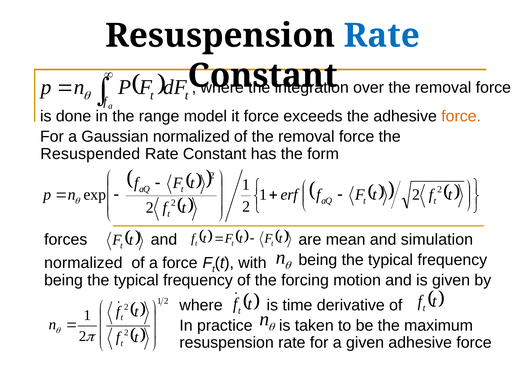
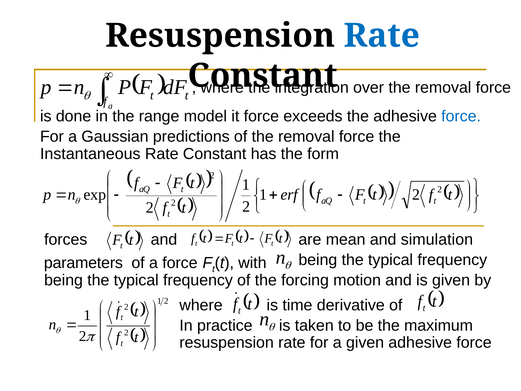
force colour: orange -> blue (461, 116)
Gaussian normalized: normalized -> predictions (191, 137)
Resuspended: Resuspended -> Instantaneous (90, 154)
normalized: normalized -> parameters (83, 263)
